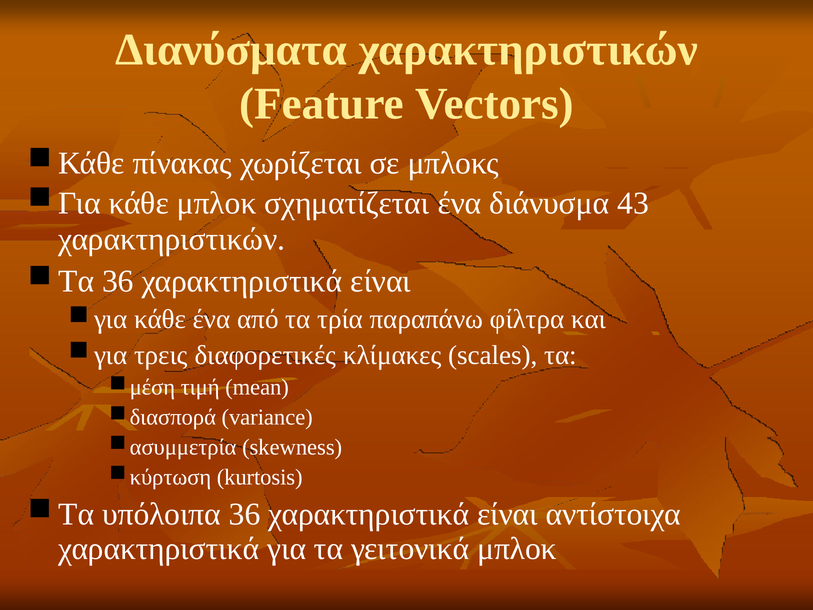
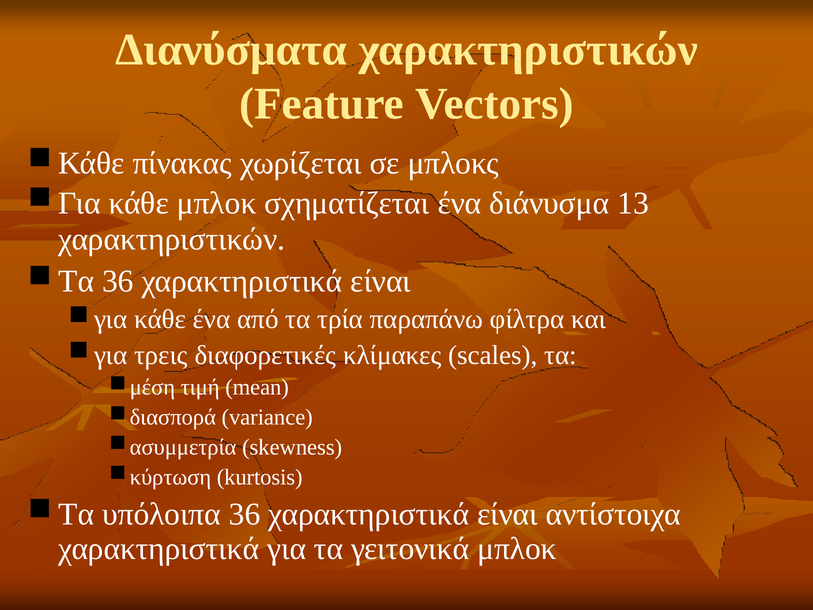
43: 43 -> 13 (633, 203)
